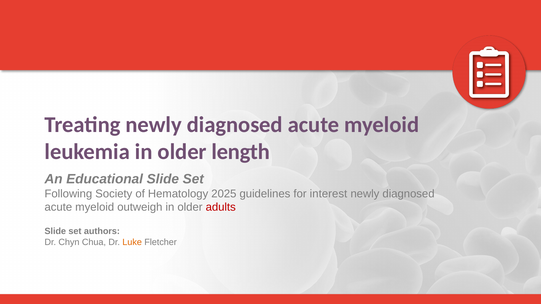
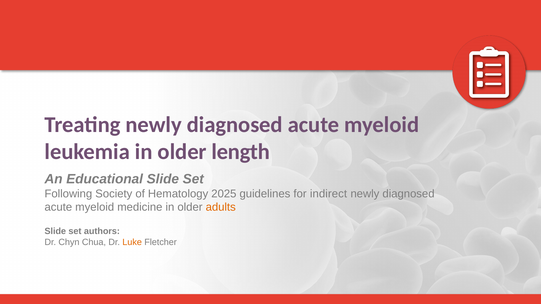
interest: interest -> indirect (328, 194)
outweigh: outweigh -> medicine (140, 207)
adults colour: red -> orange (221, 207)
